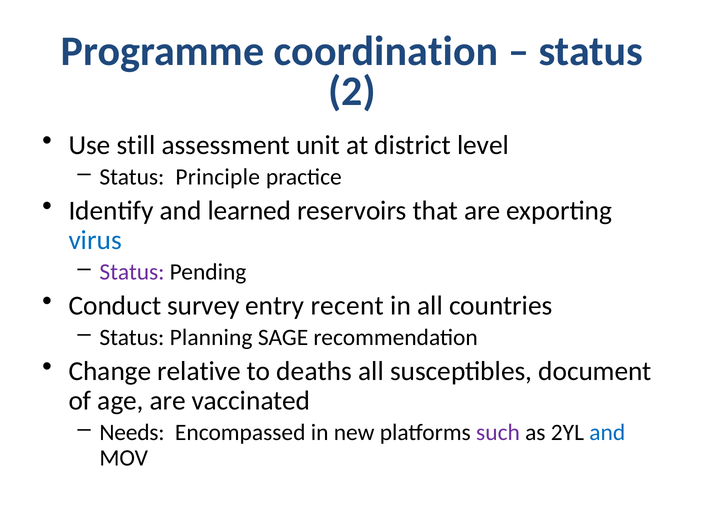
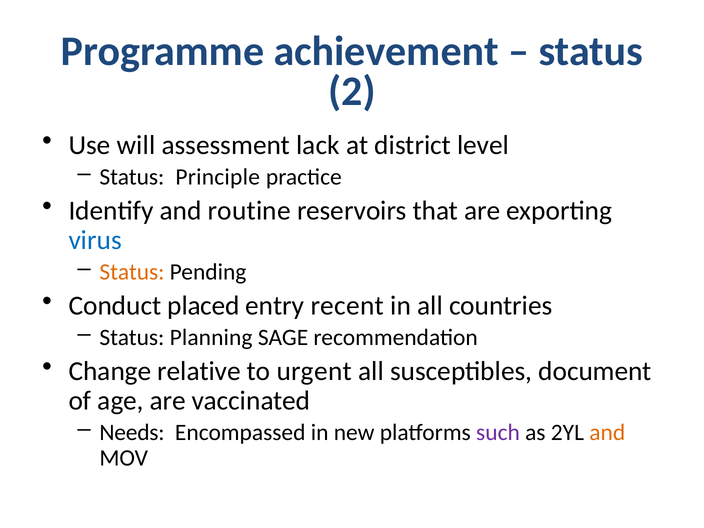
coordination: coordination -> achievement (386, 51)
still: still -> will (136, 145)
unit: unit -> lack (318, 145)
learned: learned -> routine (249, 211)
Status colour: purple -> orange (132, 272)
survey: survey -> placed (203, 306)
deaths: deaths -> urgent (314, 371)
and colour: blue -> orange (607, 433)
